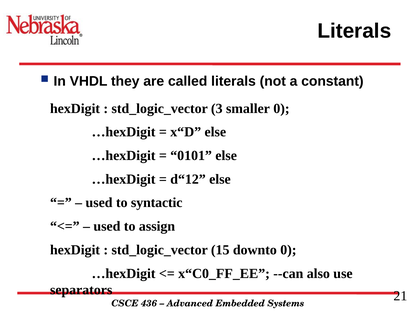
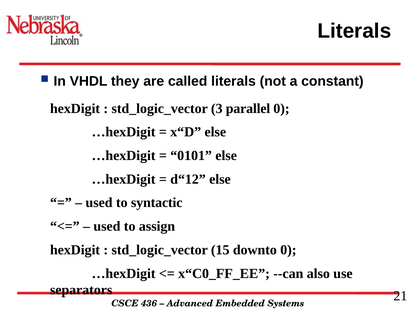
smaller: smaller -> parallel (248, 108)
